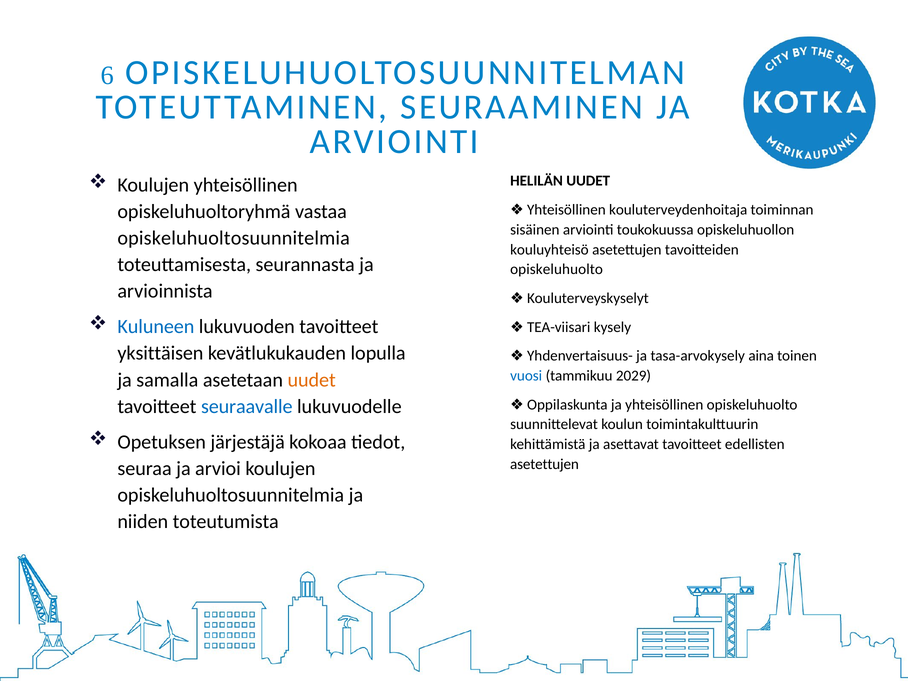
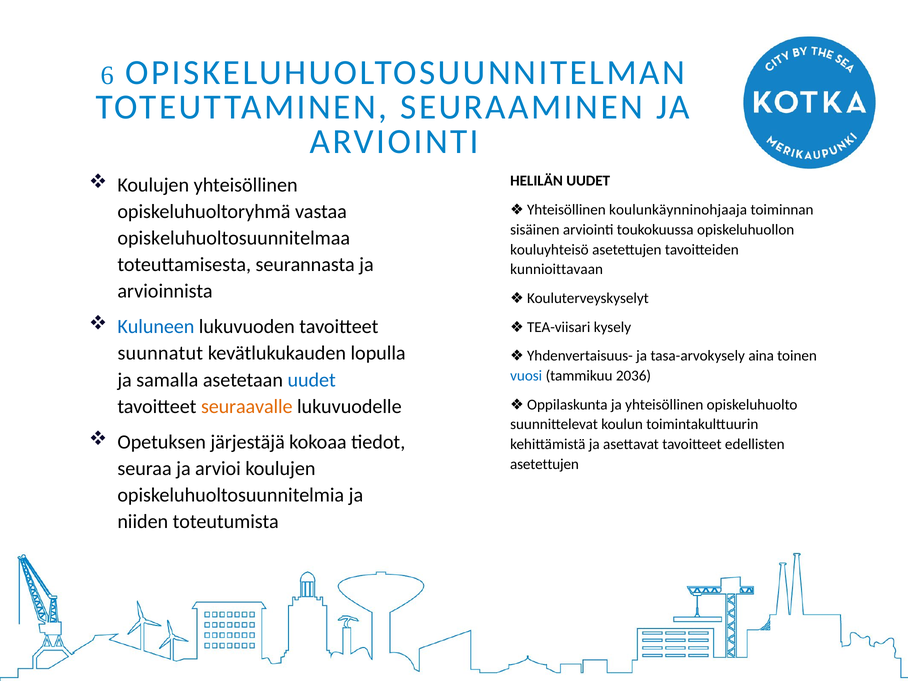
kouluterveydenhoitaja: kouluterveydenhoitaja -> koulunkäynninohjaaja (678, 210)
opiskeluhuoltosuunnitelmia: opiskeluhuoltosuunnitelmia -> opiskeluhuoltosuunnitelmaa (234, 238)
opiskeluhuolto: opiskeluhuolto -> kunnioittavaan (557, 269)
yksittäisen: yksittäisen -> suunnatut (160, 353)
2029: 2029 -> 2036 (633, 376)
uudet colour: orange -> blue (312, 380)
seuraavalle colour: blue -> orange (247, 406)
